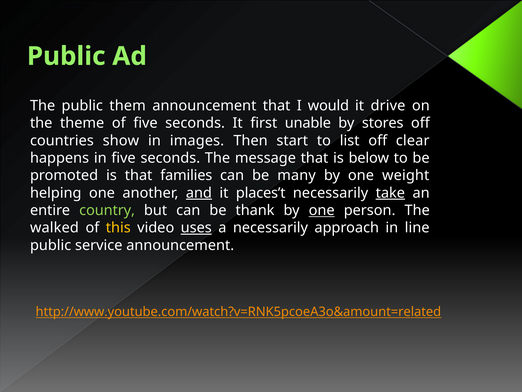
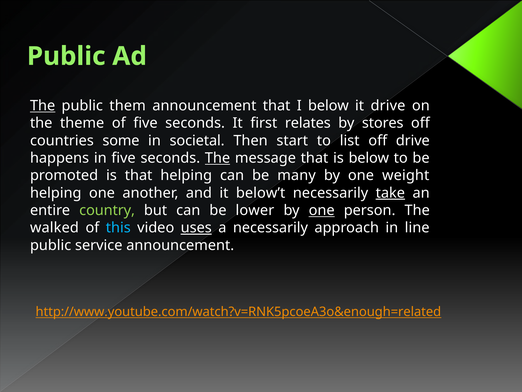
The underline: none -> present (43, 106)
I would: would -> below (328, 106)
unable: unable -> relates (308, 123)
show: show -> some (121, 140)
images: images -> societal (197, 140)
off clear: clear -> drive (413, 140)
The underline: none -> present (218, 158)
that families: families -> helping (186, 175)
and underline: present -> none (199, 193)
places’t: places’t -> below’t (261, 193)
thank: thank -> lower (255, 210)
this colour: yellow -> light blue (118, 228)
http://www.youtube.com/watch?v=RNK5pcoeA3o&amount=related: http://www.youtube.com/watch?v=RNK5pcoeA3o&amount=related -> http://www.youtube.com/watch?v=RNK5pcoeA3o&enough=related (238, 311)
